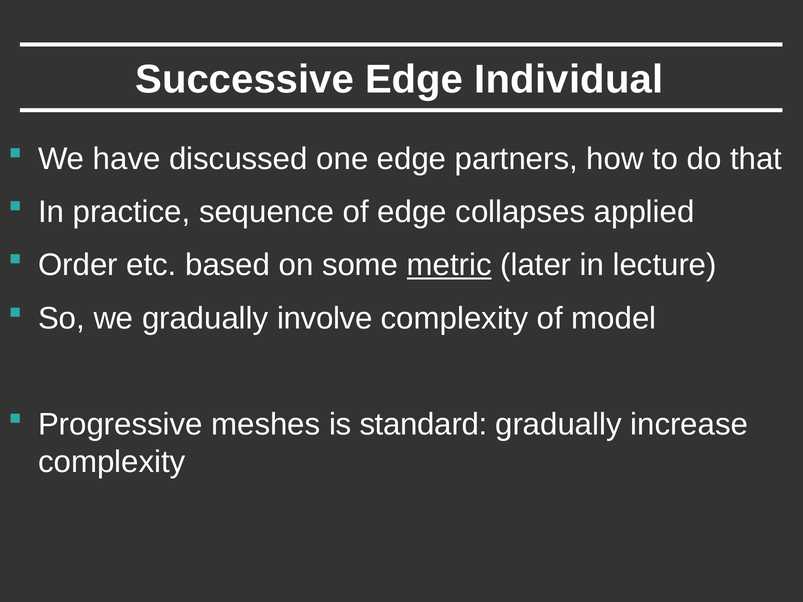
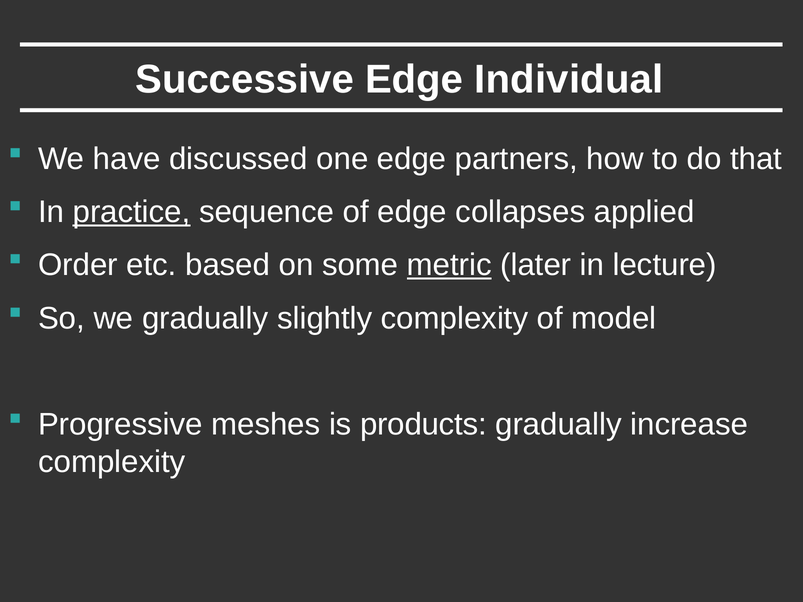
practice underline: none -> present (132, 212)
involve: involve -> slightly (325, 318)
standard: standard -> products (423, 425)
